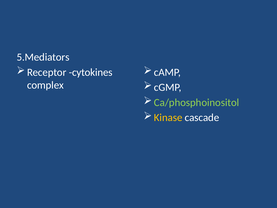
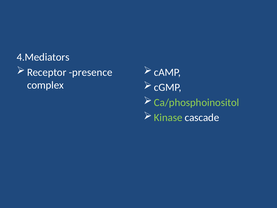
5.Mediators: 5.Mediators -> 4.Mediators (43, 57)
cytokines: cytokines -> presence (91, 72)
Kinase colour: yellow -> light green (168, 117)
